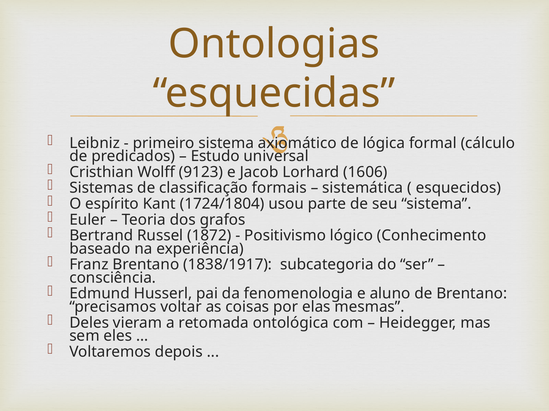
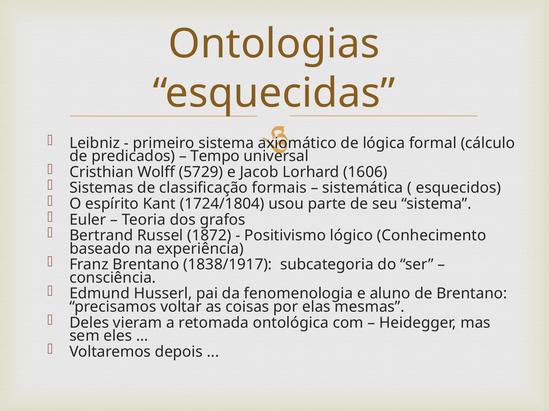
Estudo: Estudo -> Tempo (215, 156)
9123: 9123 -> 5729 (201, 172)
